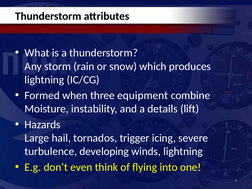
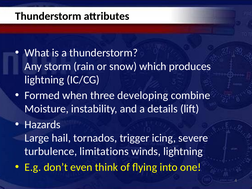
equipment: equipment -> developing (143, 95)
developing: developing -> limitations (104, 151)
